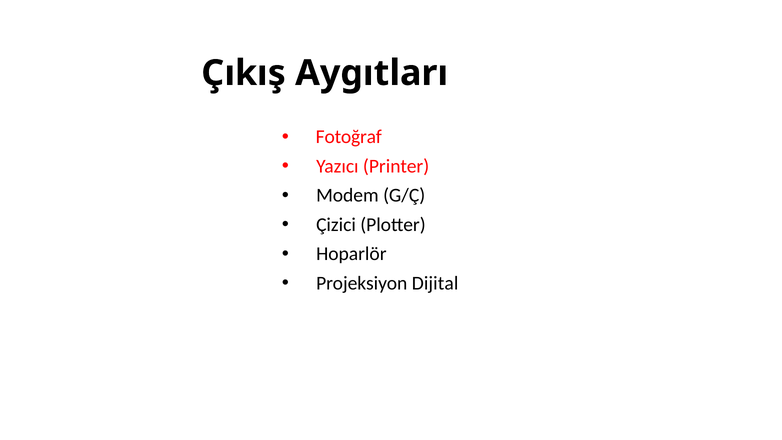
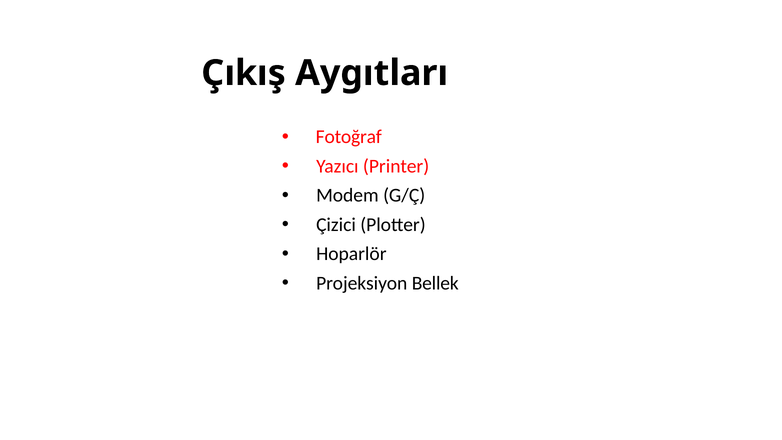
Dijital: Dijital -> Bellek (435, 283)
